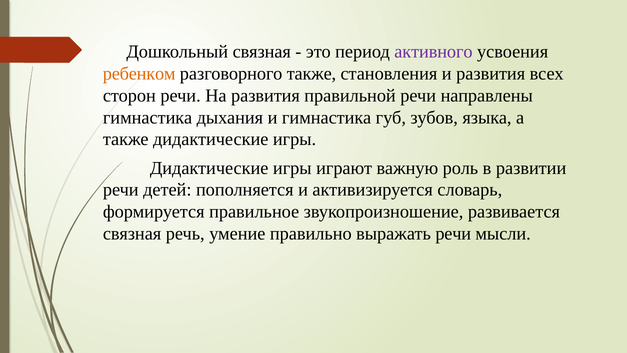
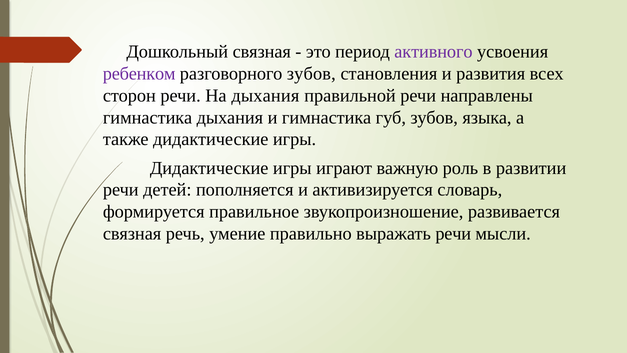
ребенком colour: orange -> purple (139, 73)
разговорного также: также -> зубов (311, 73)
На развития: развития -> дыхания (265, 95)
